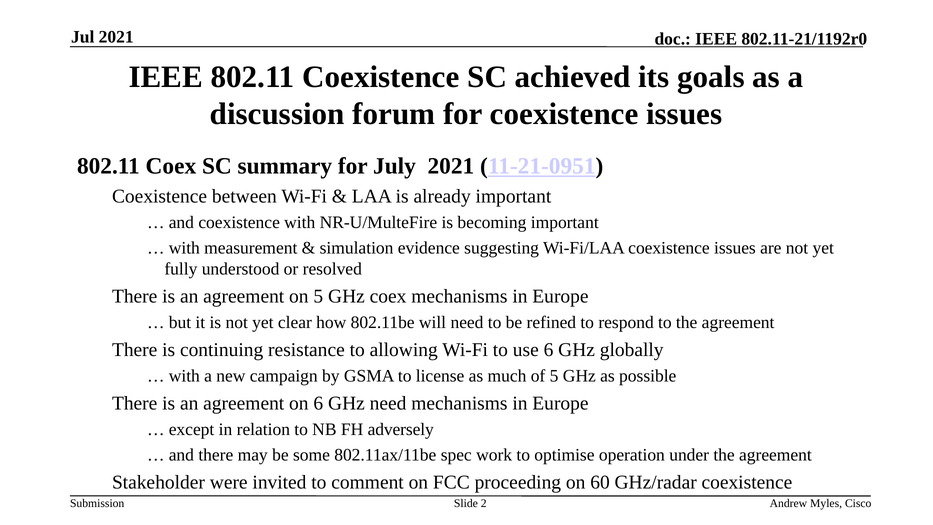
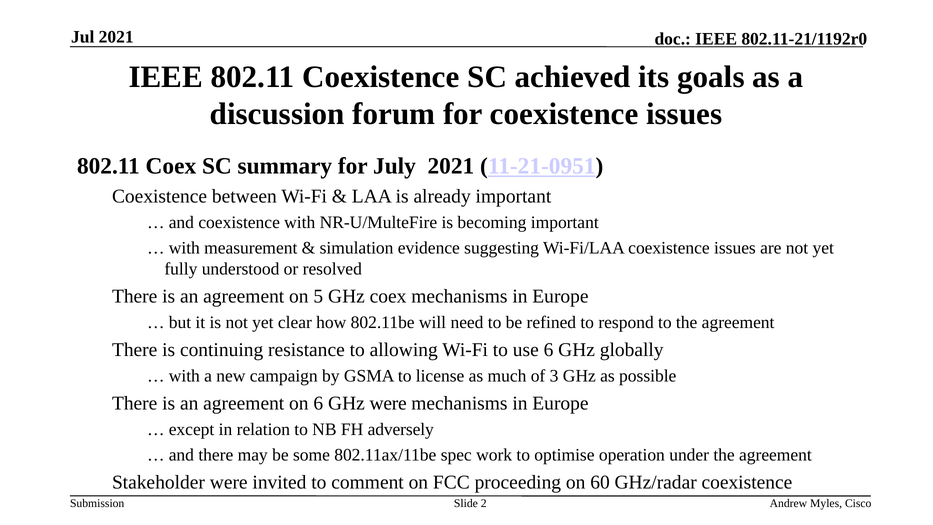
of 5: 5 -> 3 (554, 376)
GHz need: need -> were (388, 403)
